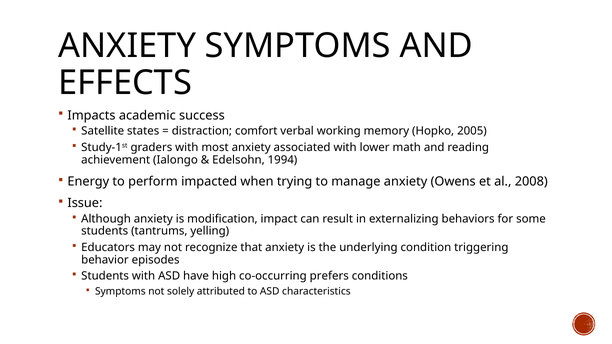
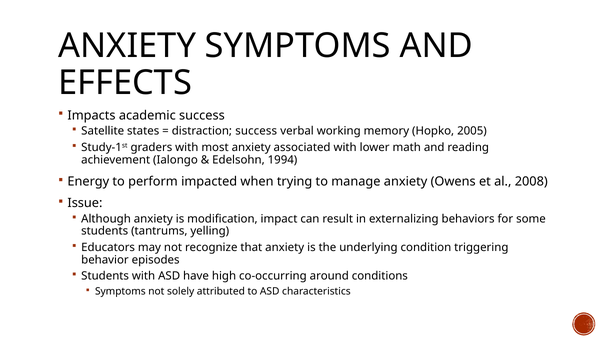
distraction comfort: comfort -> success (256, 131)
prefers: prefers -> around (329, 276)
